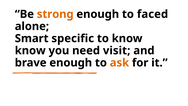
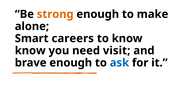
faced: faced -> make (153, 14)
specific: specific -> careers (73, 38)
ask colour: orange -> blue (119, 63)
